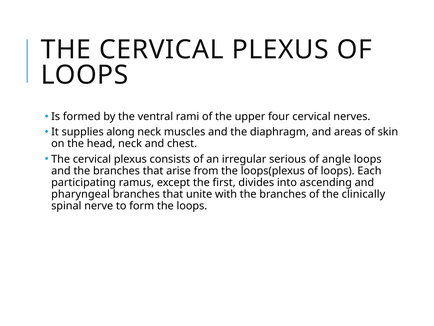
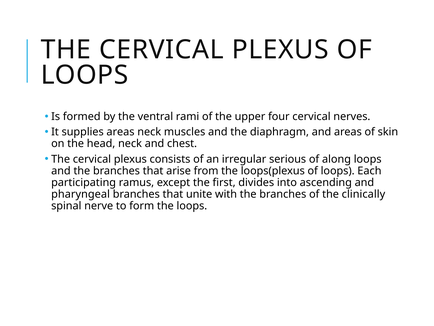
supplies along: along -> areas (120, 132)
angle: angle -> along (336, 159)
